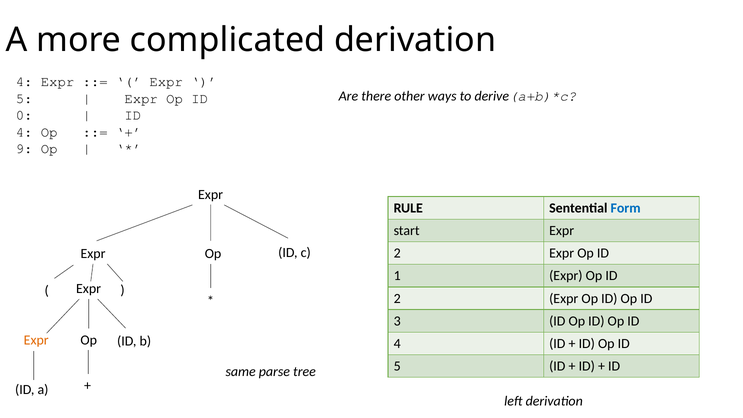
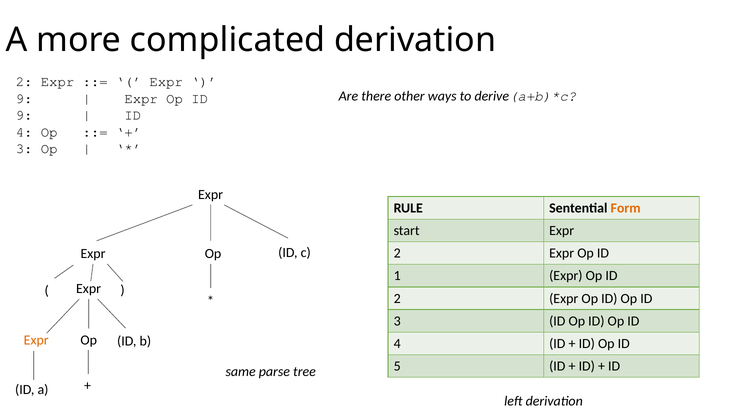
4: 4 -> 2 (24, 82)
5: 5 -> 9 (24, 99)
0: 0 -> 9 (24, 115)
9: 9 -> 3 (24, 149)
Form colour: blue -> orange (626, 208)
